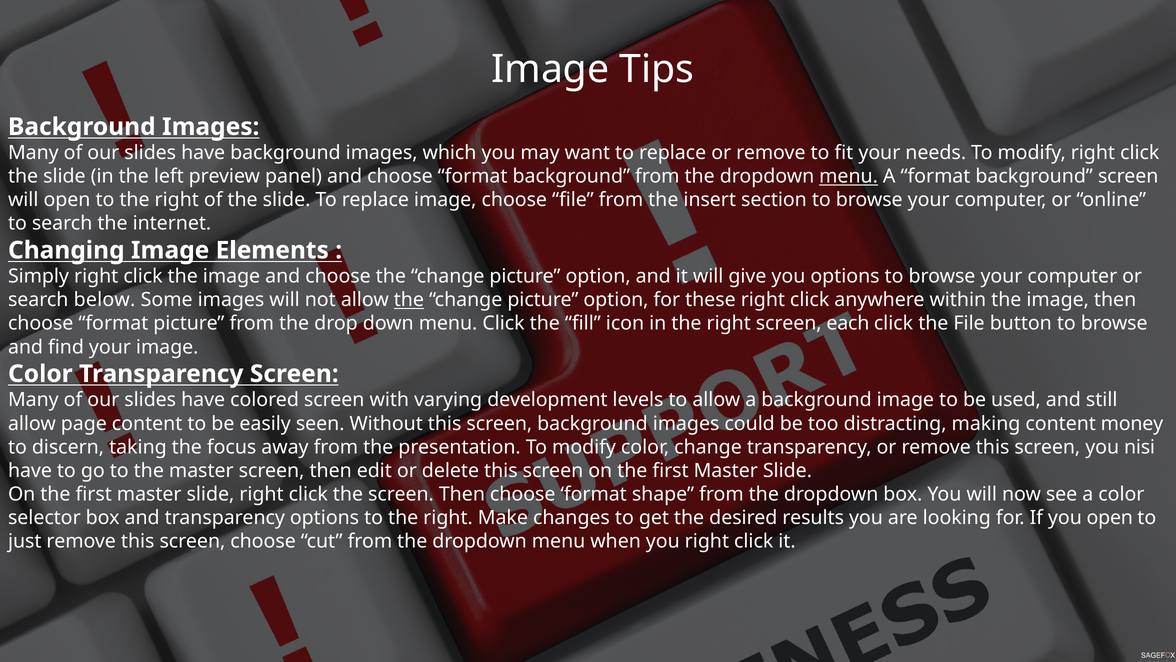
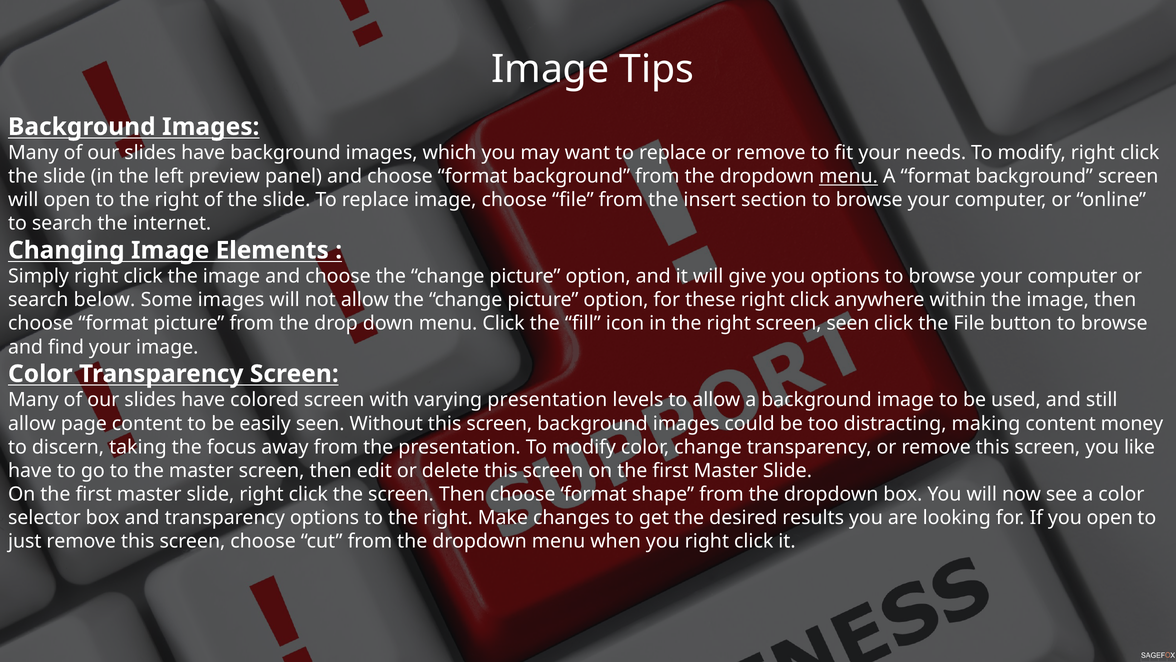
the underline: present -> none (409, 300)
screen each: each -> seen (848, 323)
varying development: development -> presentation (547, 400)
nisi: nisi -> like (1140, 447)
